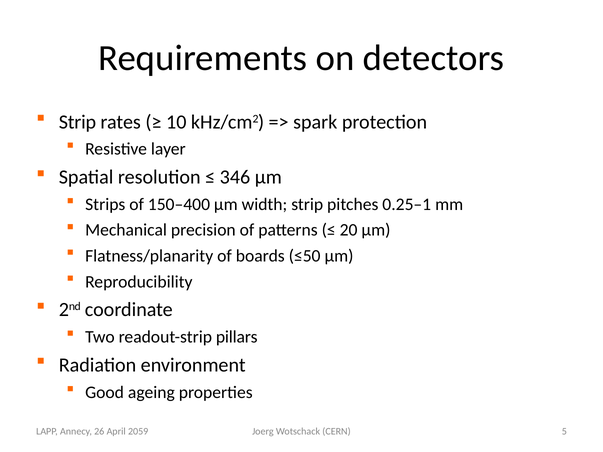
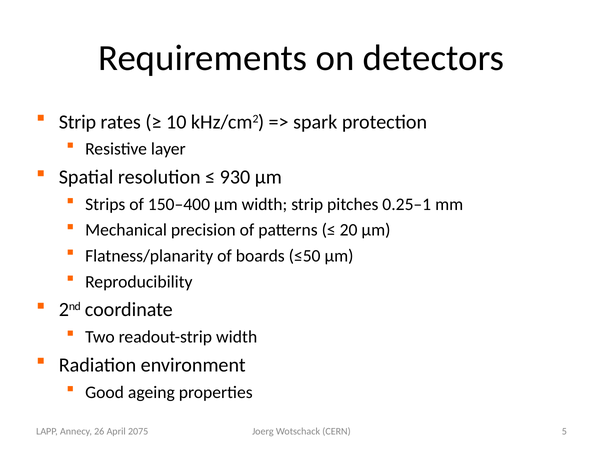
346: 346 -> 930 (235, 177)
readout-strip pillars: pillars -> width (237, 337)
2059: 2059 -> 2075 (138, 432)
